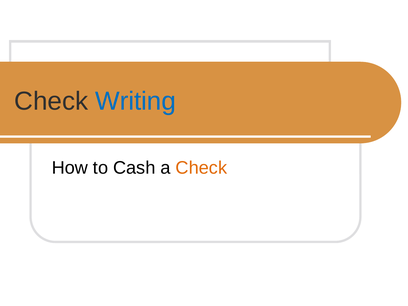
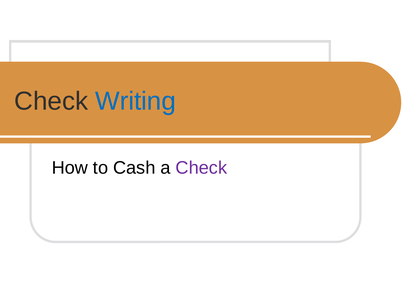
Check colour: orange -> purple (201, 168)
